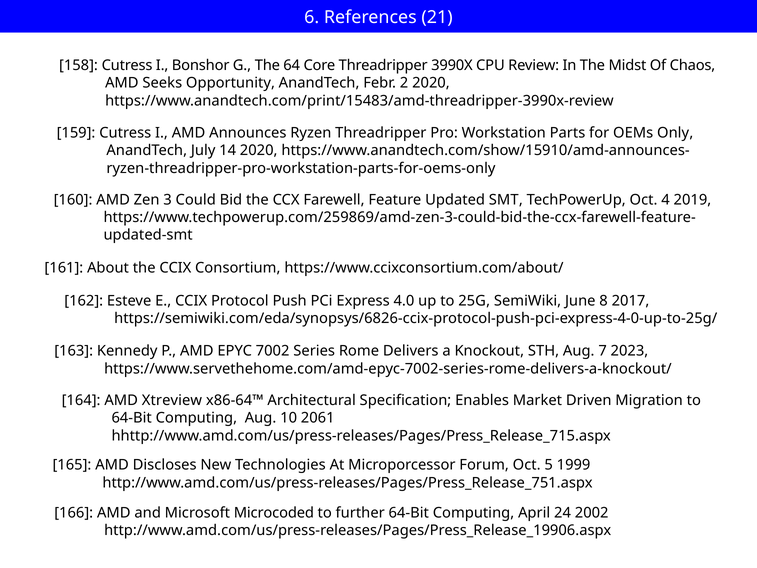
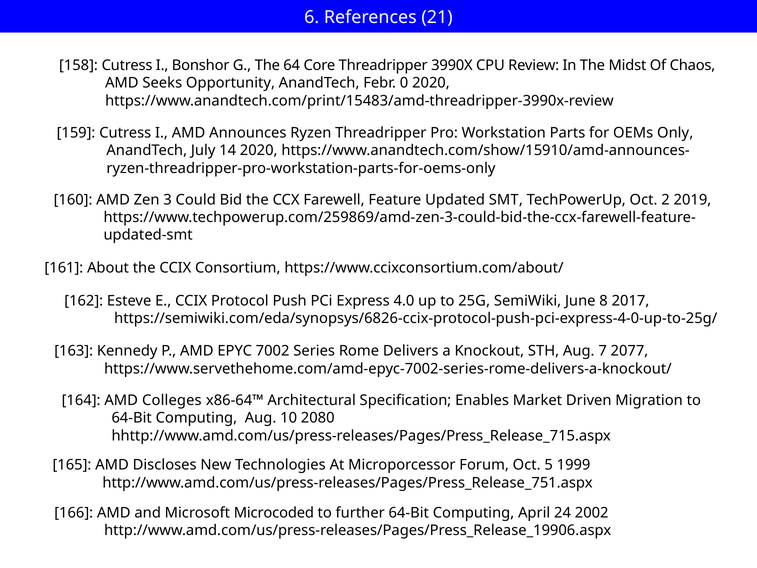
2: 2 -> 0 (404, 83)
4: 4 -> 2 (666, 200)
2023: 2023 -> 2077 (629, 351)
Xtreview: Xtreview -> Colleges (172, 400)
2061: 2061 -> 2080 (318, 418)
